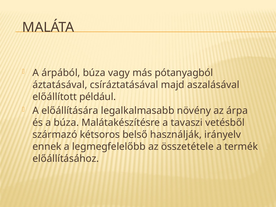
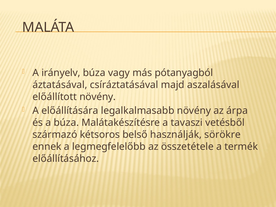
árpából: árpából -> irányelv (61, 73)
előállított például: például -> növény (98, 97)
irányelv: irányelv -> sörökre (223, 135)
